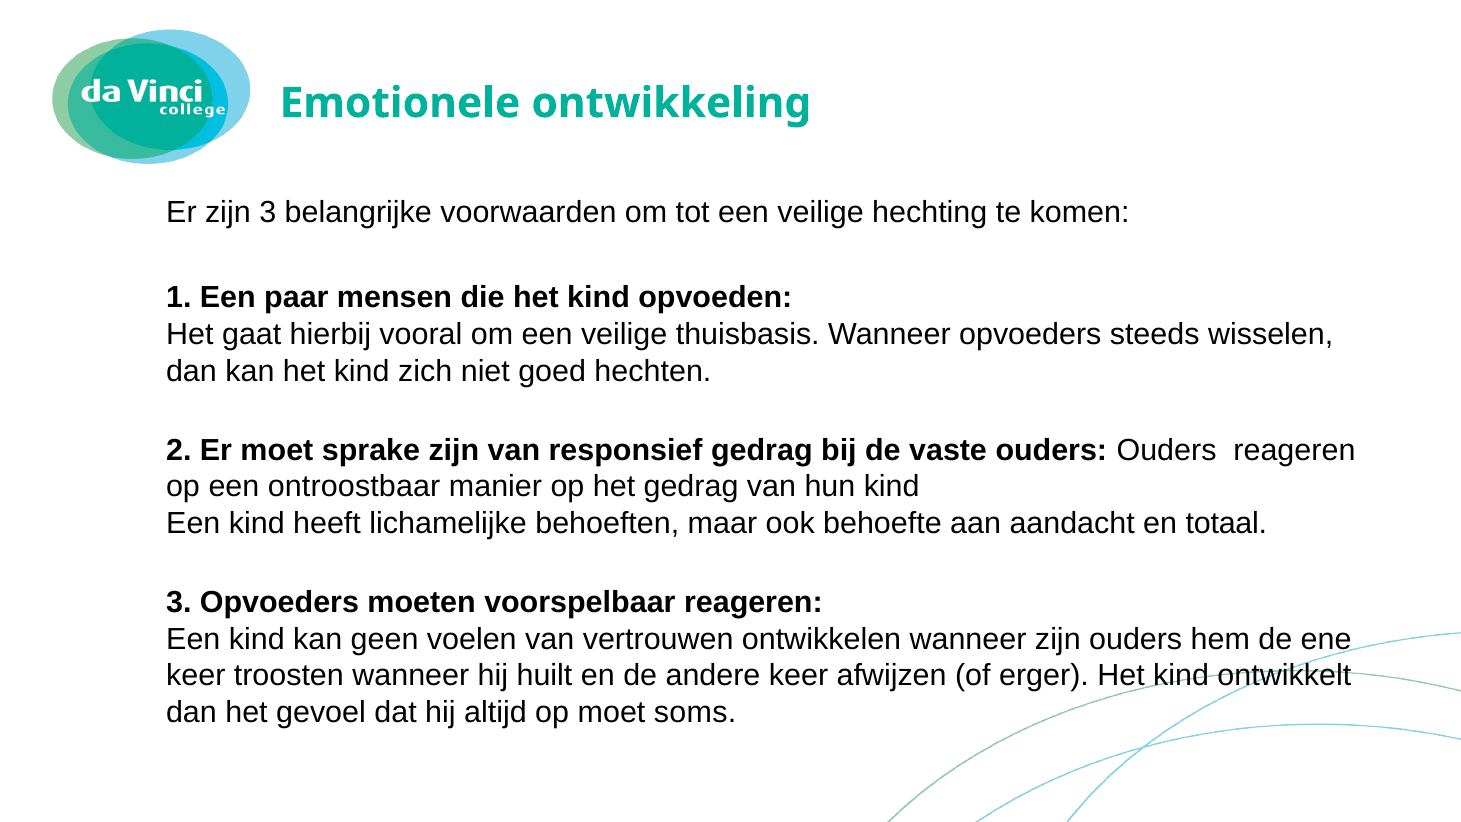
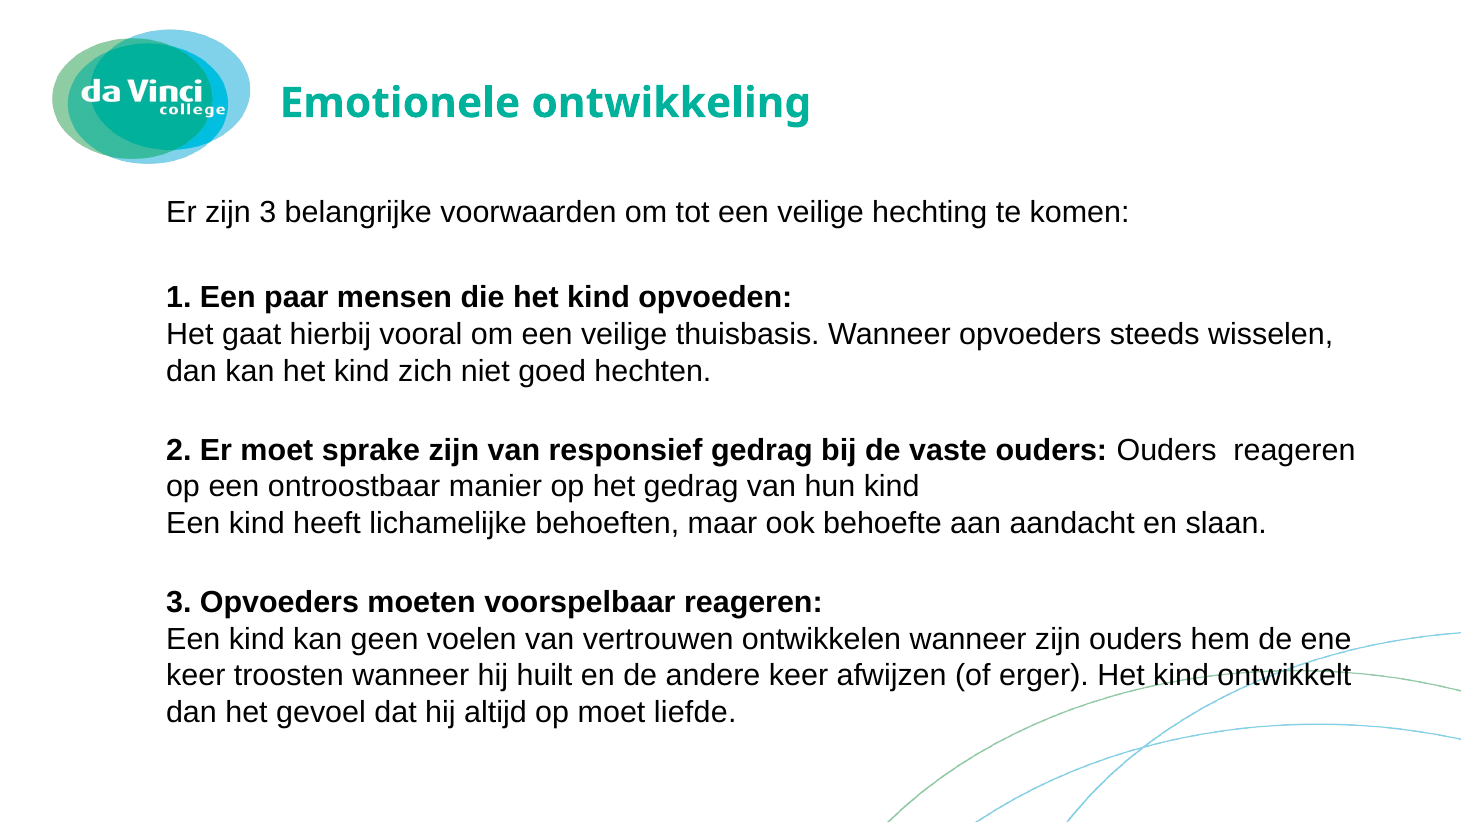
totaal: totaal -> slaan (1226, 523)
soms: soms -> liefde (695, 712)
